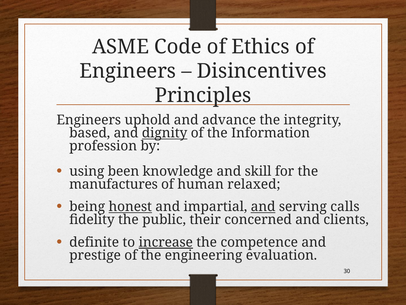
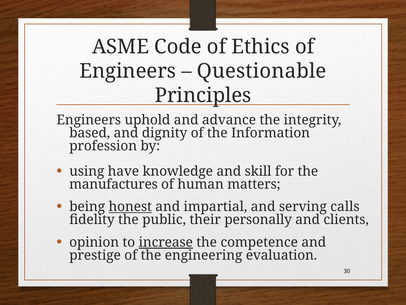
Disincentives: Disincentives -> Questionable (262, 71)
dignity underline: present -> none (165, 133)
been: been -> have (123, 171)
relaxed: relaxed -> matters (254, 184)
and underline: present -> none (263, 206)
concerned: concerned -> personally (258, 219)
definite: definite -> opinion (94, 242)
